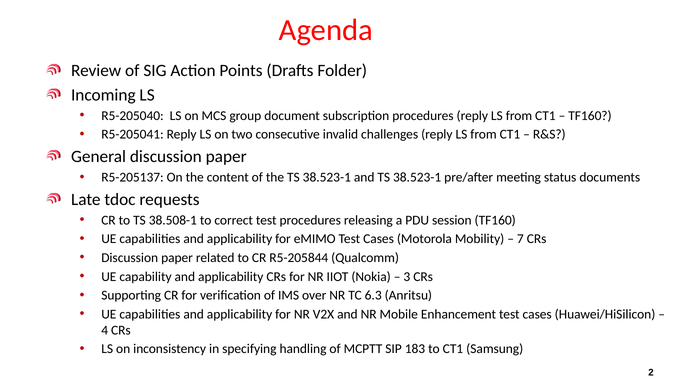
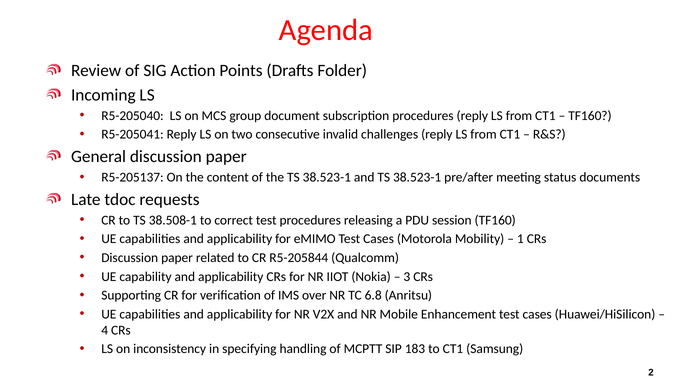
7: 7 -> 1 (520, 239)
6.3: 6.3 -> 6.8 (373, 296)
